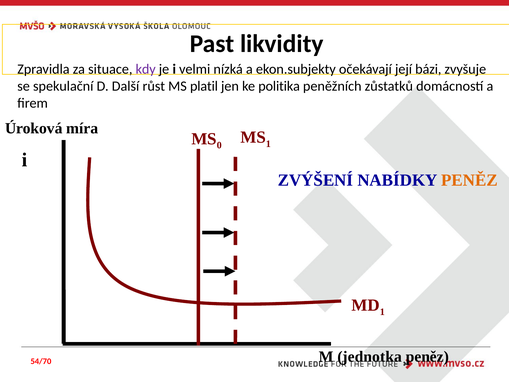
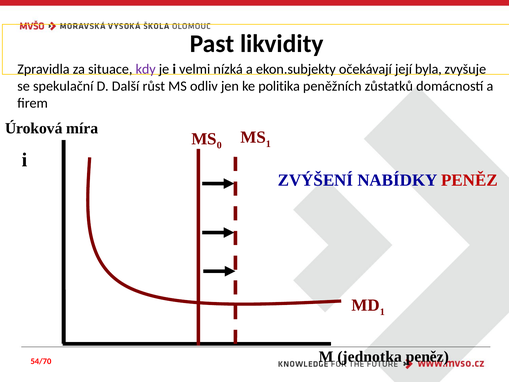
bázi: bázi -> byla (428, 69)
platil: platil -> odliv (204, 86)
PENĚZ colour: orange -> red (469, 180)
